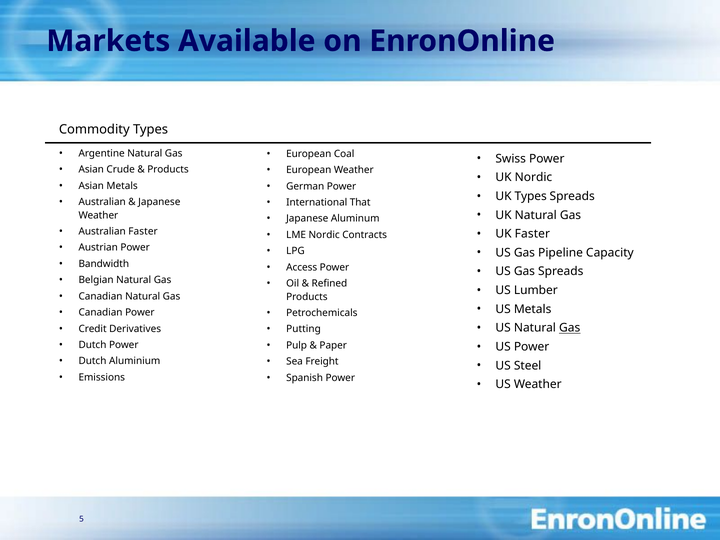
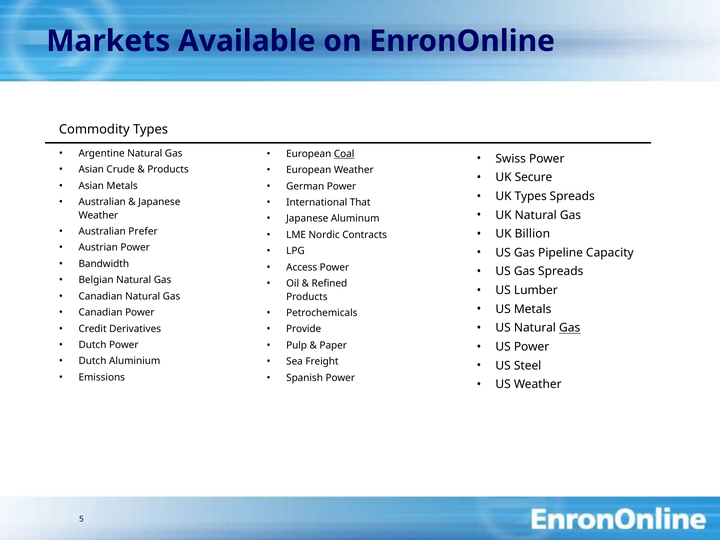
Coal underline: none -> present (344, 154)
UK Nordic: Nordic -> Secure (534, 177)
Australian Faster: Faster -> Prefer (143, 231)
UK Faster: Faster -> Billion (532, 234)
Putting: Putting -> Provide (304, 329)
